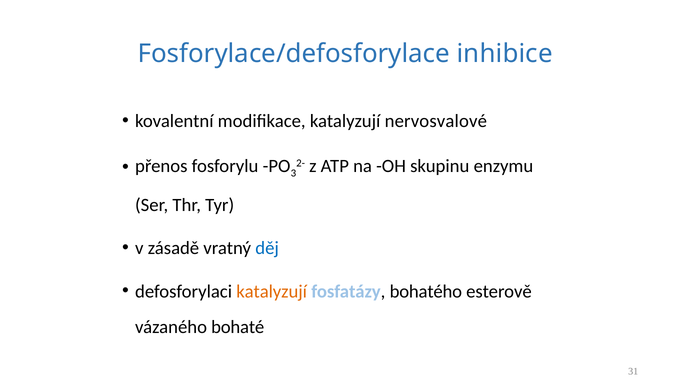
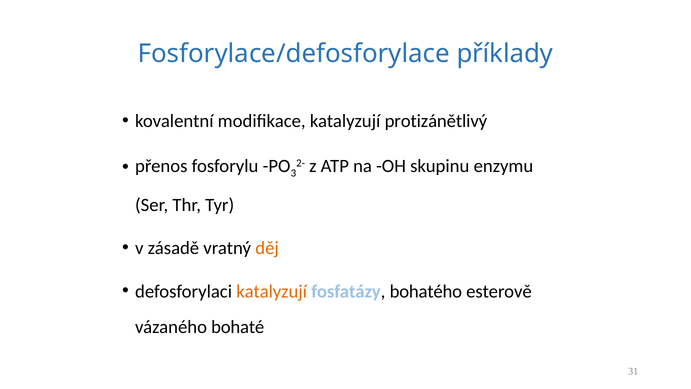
inhibice: inhibice -> příklady (505, 54)
nervosvalové: nervosvalové -> protizánětlivý (436, 121)
děj colour: blue -> orange (267, 248)
